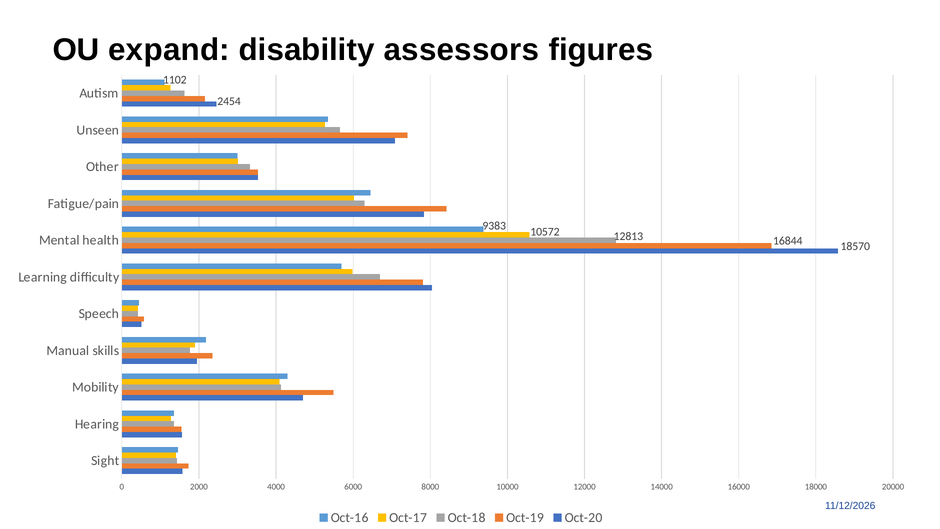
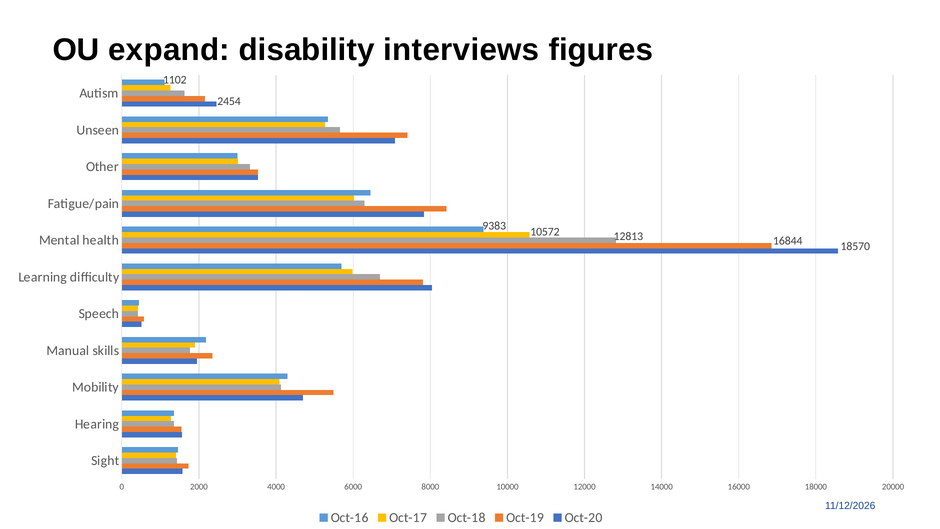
assessors: assessors -> interviews (461, 50)
